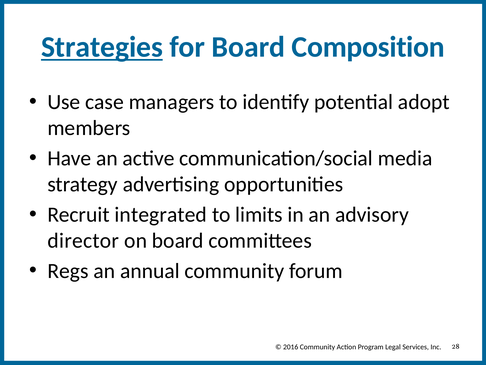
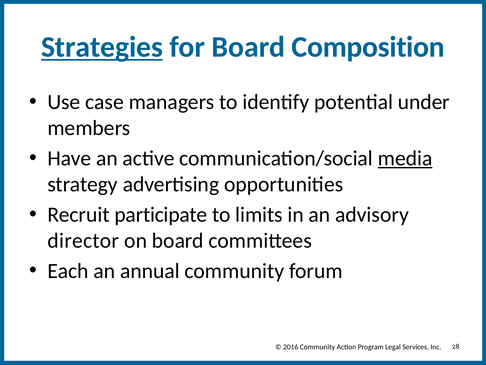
adopt: adopt -> under (424, 102)
media underline: none -> present (405, 158)
integrated: integrated -> participate (161, 214)
Regs: Regs -> Each (68, 271)
